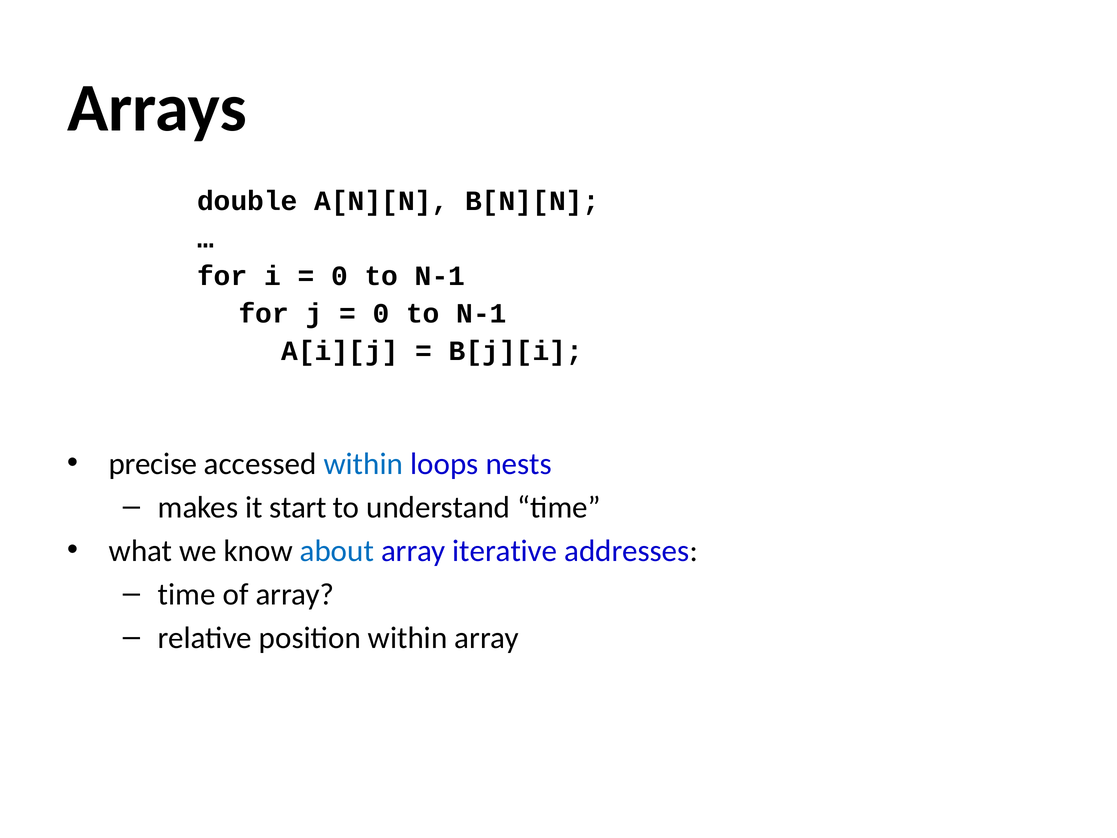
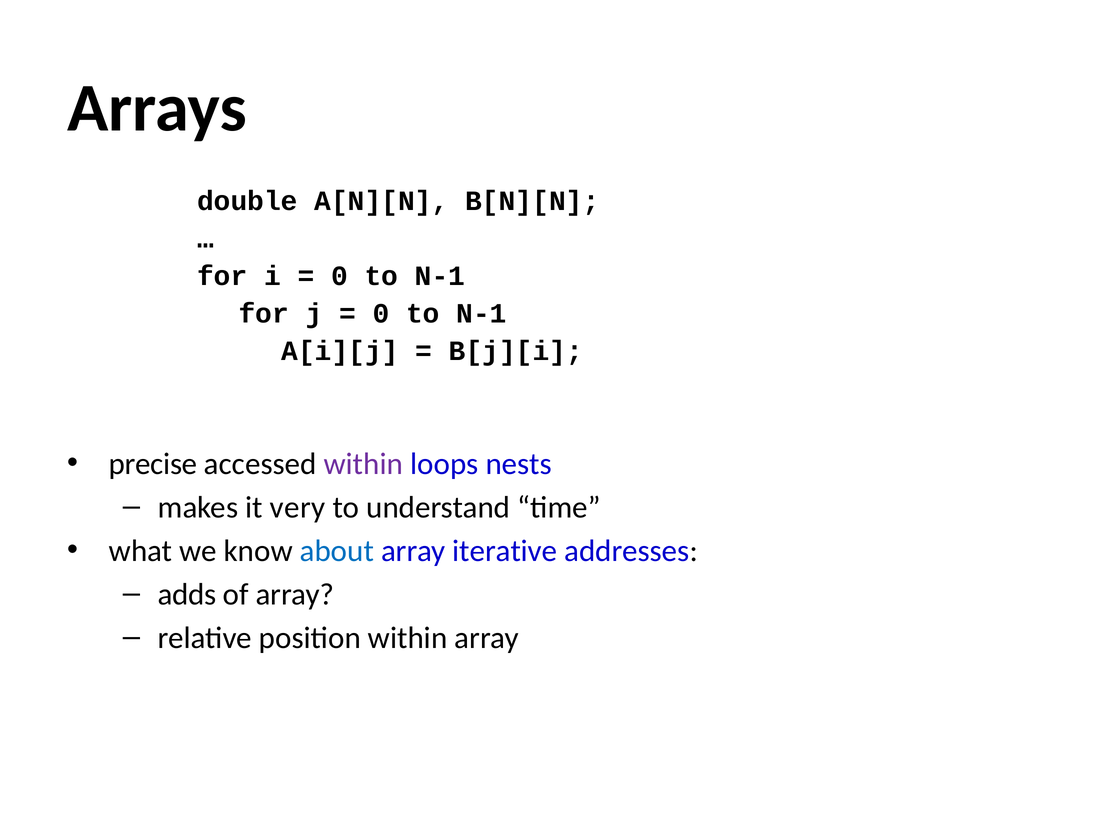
within colour: blue -> purple (363, 464)
start: start -> very (298, 507)
time: time -> adds (187, 594)
